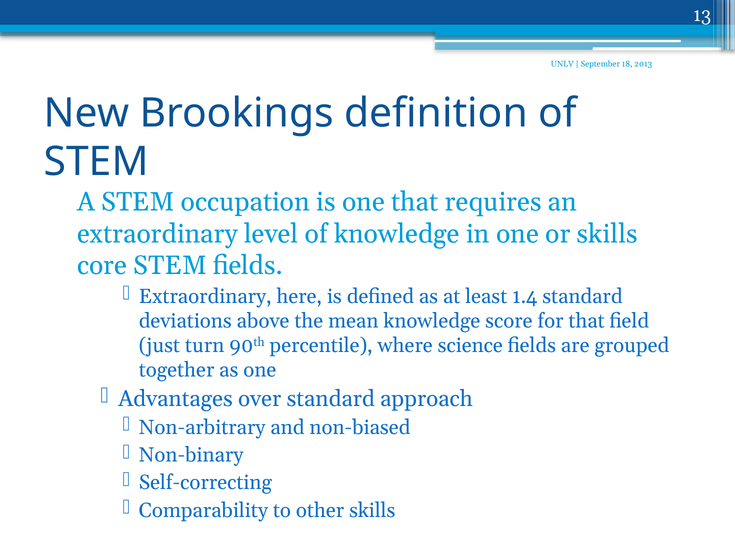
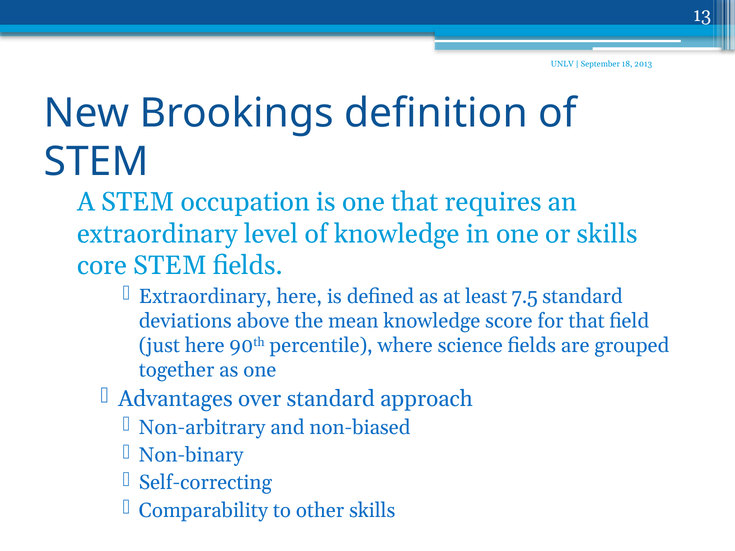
1.4: 1.4 -> 7.5 (525, 297)
just turn: turn -> here (205, 346)
